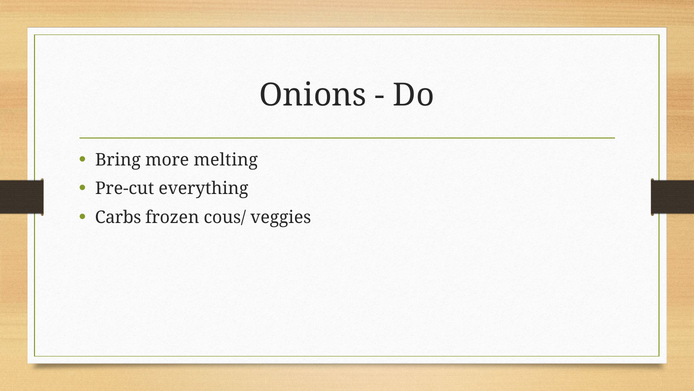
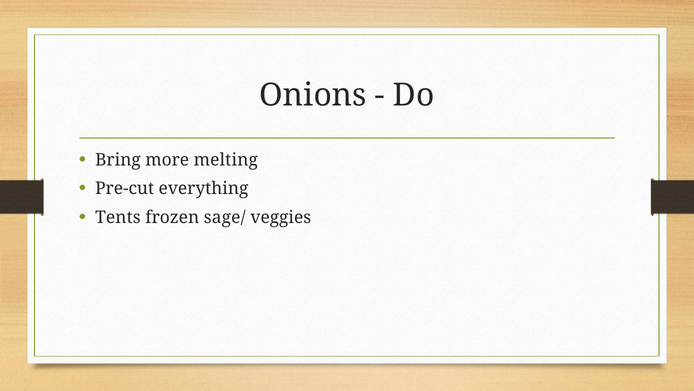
Carbs: Carbs -> Tents (118, 217)
cous/: cous/ -> sage/ (225, 217)
